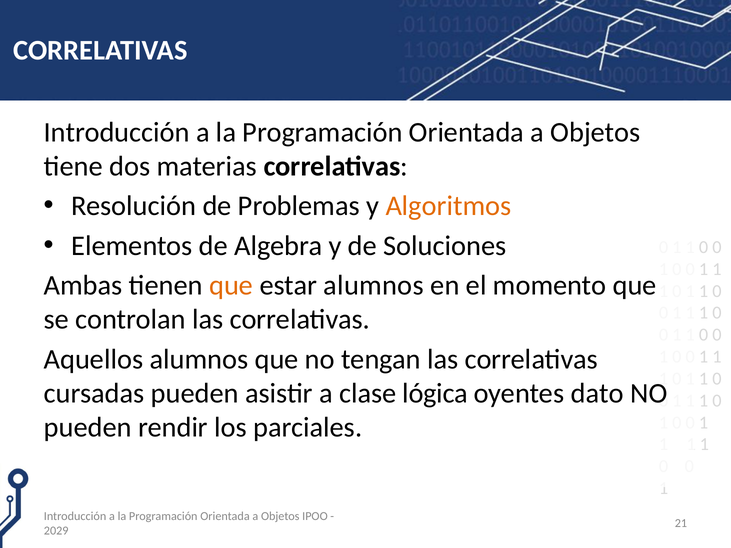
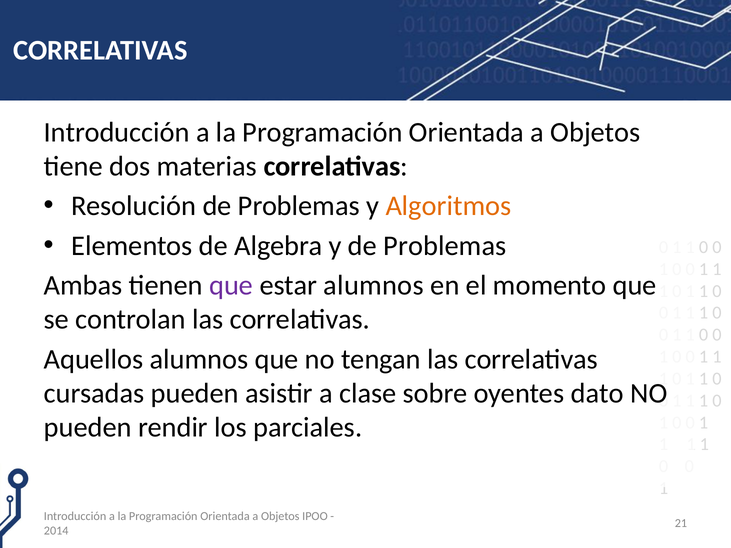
y de Soluciones: Soluciones -> Problemas (445, 246)
que colour: orange -> purple (231, 286)
lógica: lógica -> sobre (435, 393)
2029: 2029 -> 2014 (56, 531)
